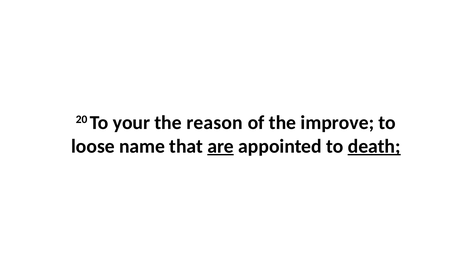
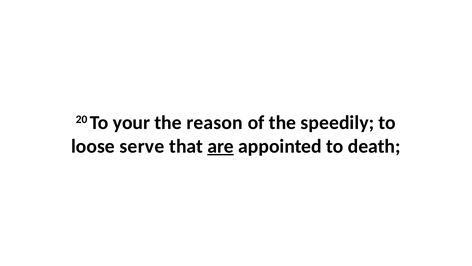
improve: improve -> speedily (337, 122)
name: name -> serve (142, 146)
death underline: present -> none (374, 146)
